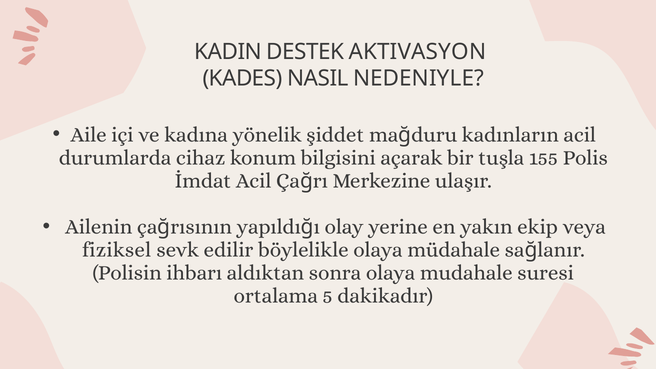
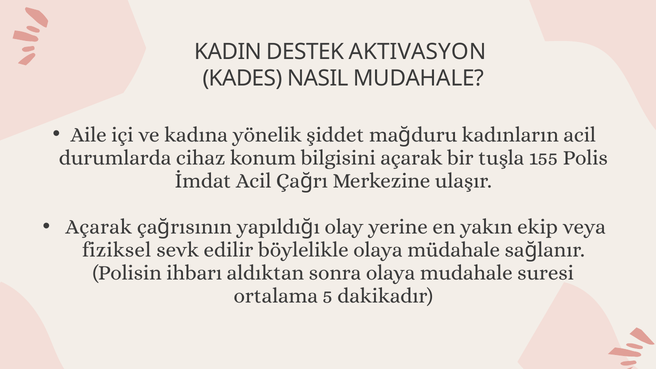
NASIL NEDENIYLE: NEDENIYLE -> MUDAHALE (419, 78)
Ailenin: Ailenin -> Açarak (99, 227)
